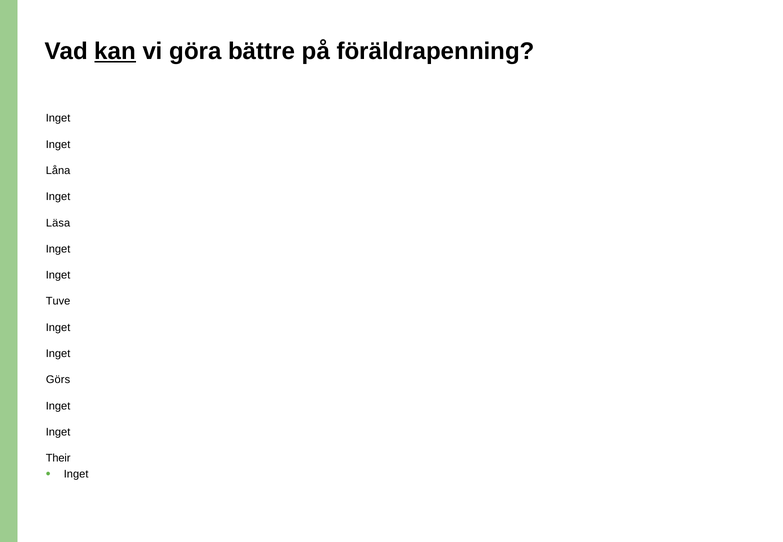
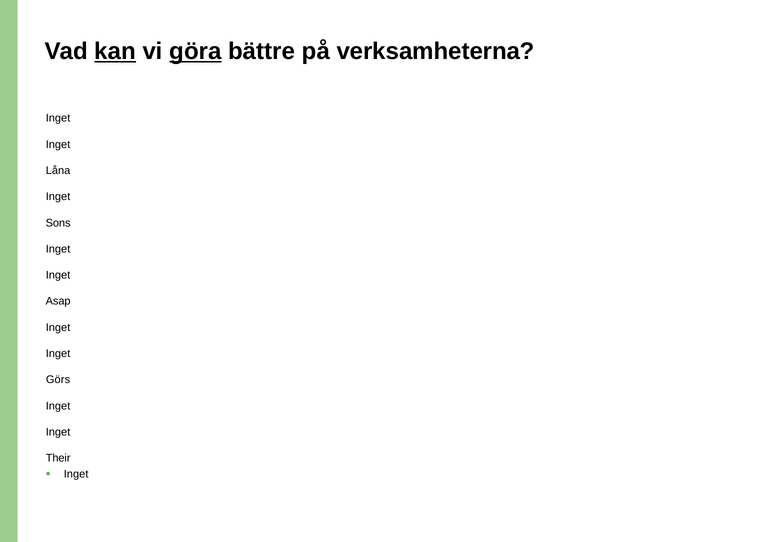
göra underline: none -> present (195, 51)
föräldrapenning: föräldrapenning -> verksamheterna (436, 51)
Läsa: Läsa -> Sons (58, 223)
Tuve: Tuve -> Asap (58, 301)
